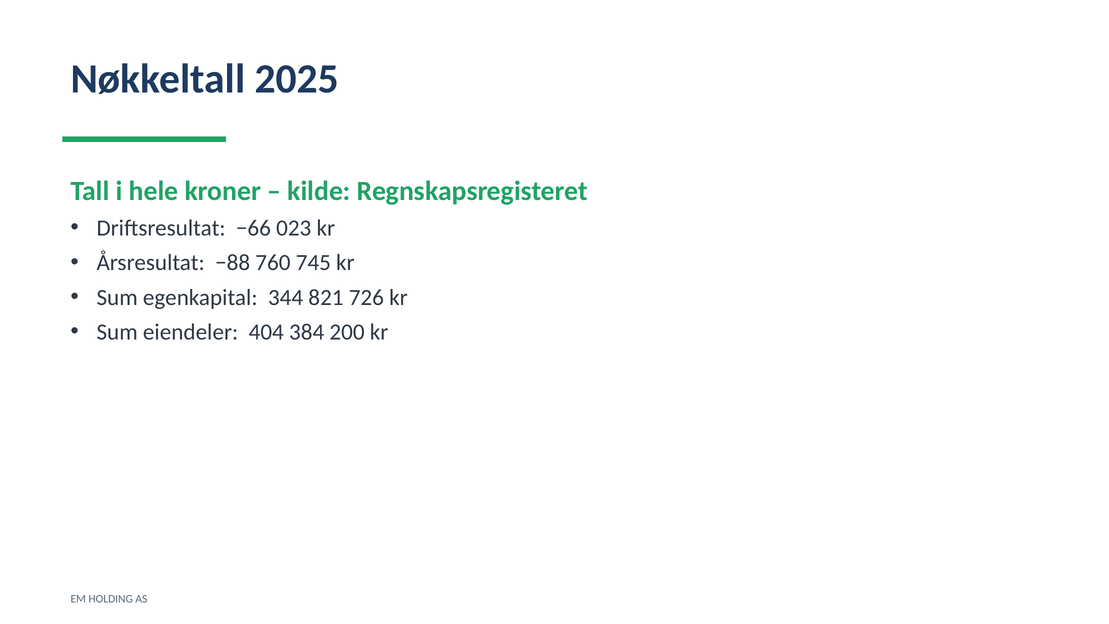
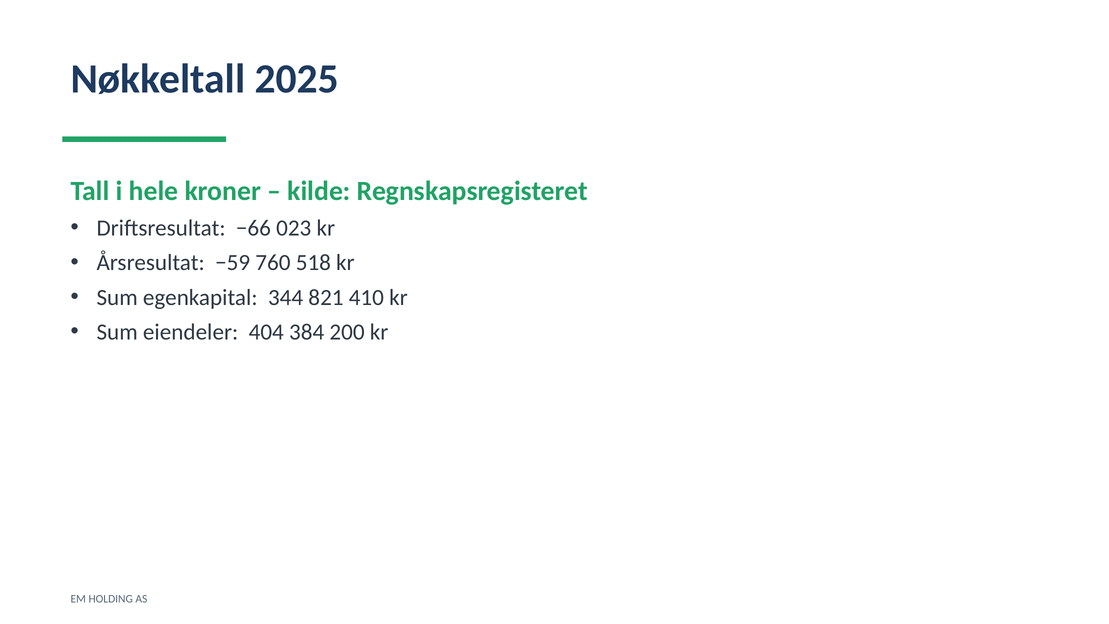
−88: −88 -> −59 (233, 263)
745: 745 -> 518 (313, 263)
726: 726 -> 410 (366, 297)
